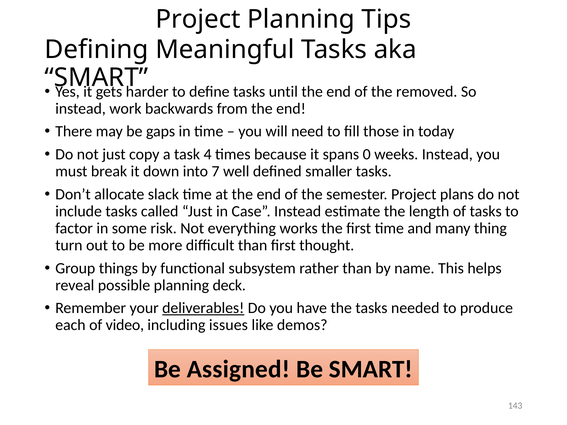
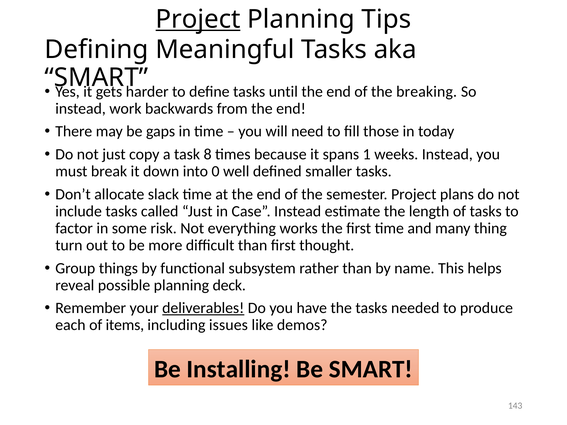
Project underline: none -> present (198, 19)
removed: removed -> breaking (427, 92)
4: 4 -> 8 (208, 154)
0: 0 -> 1 (367, 154)
7: 7 -> 0 (216, 171)
video: video -> items (125, 325)
Assigned: Assigned -> Installing (239, 369)
